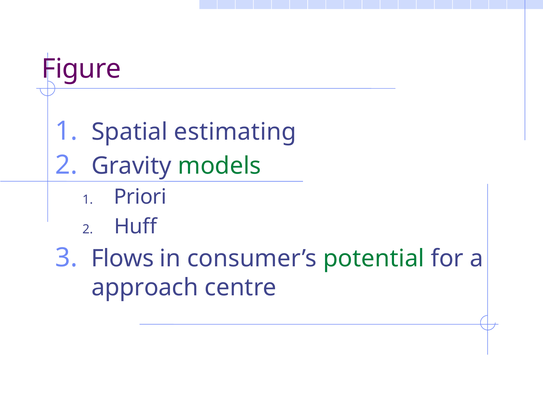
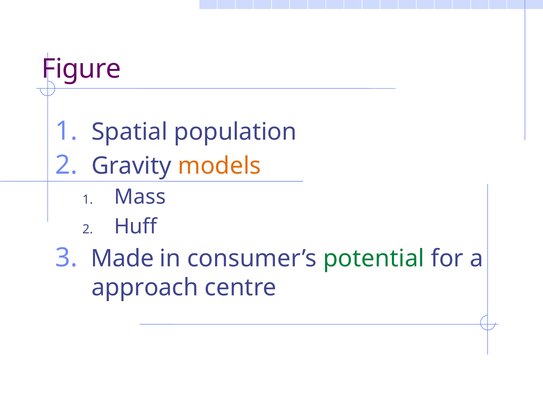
estimating: estimating -> population (235, 132)
models colour: green -> orange (219, 166)
Priori: Priori -> Mass (140, 197)
Flows: Flows -> Made (122, 259)
